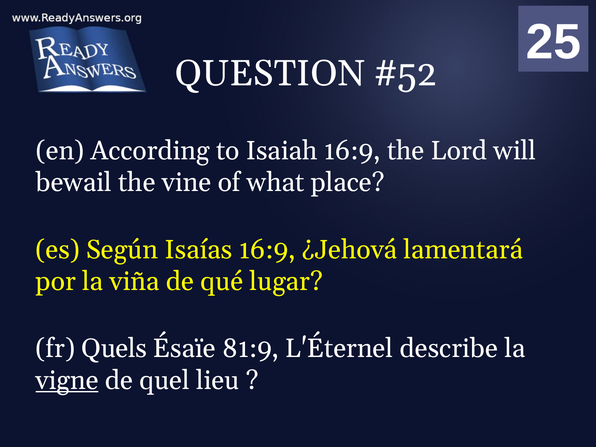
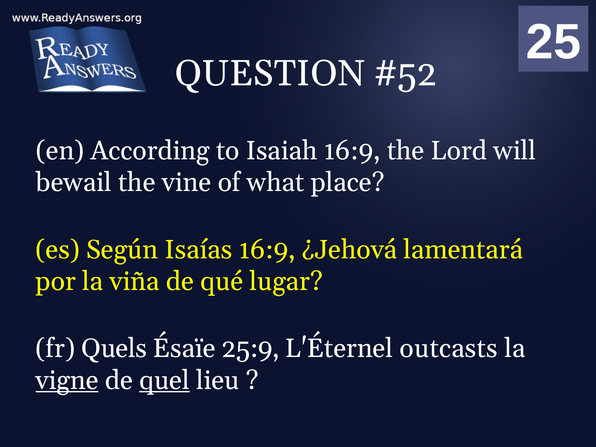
81:9: 81:9 -> 25:9 (251, 348)
describe: describe -> outcasts (449, 348)
quel underline: none -> present (164, 380)
